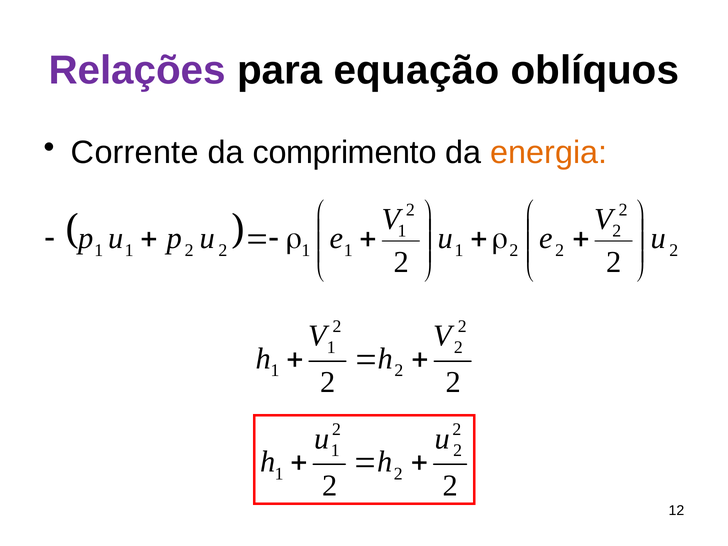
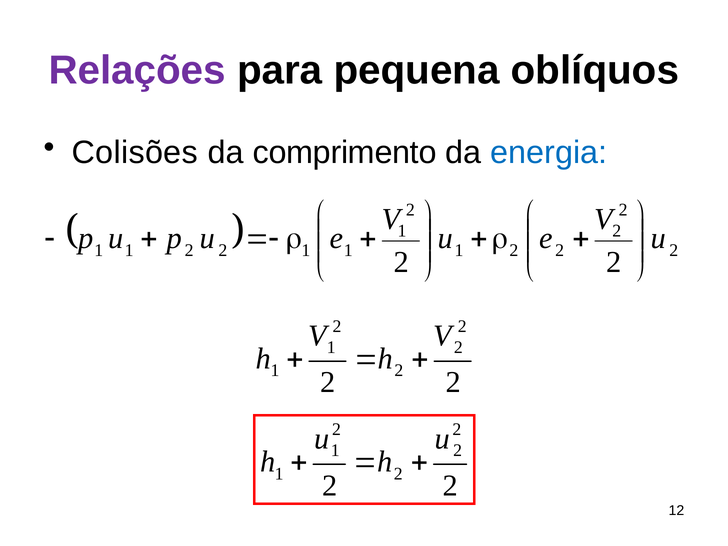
equação: equação -> pequena (417, 70)
Corrente: Corrente -> Colisões (135, 153)
energia colour: orange -> blue (549, 153)
